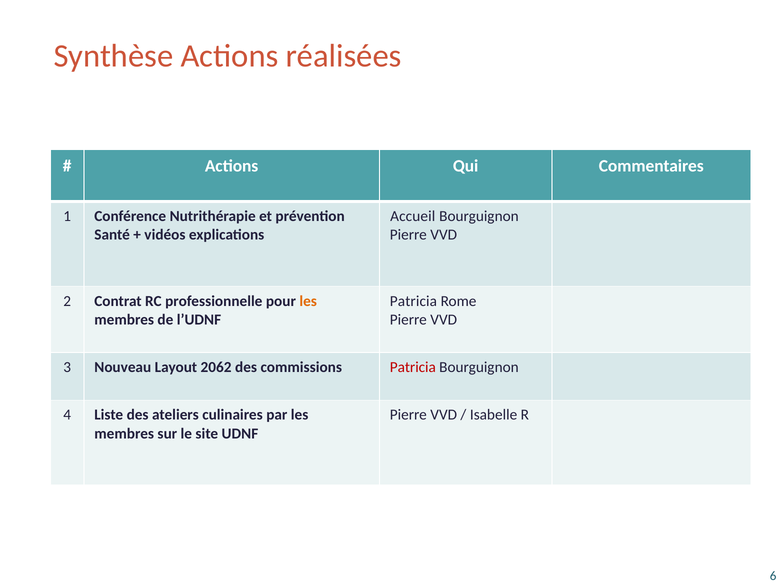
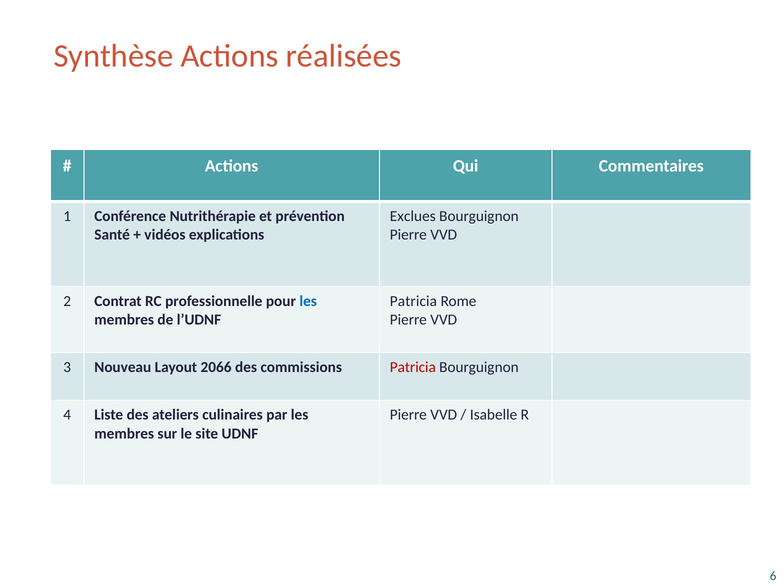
Accueil: Accueil -> Exclues (413, 216)
les colour: orange -> blue (308, 301)
2062: 2062 -> 2066 (216, 367)
